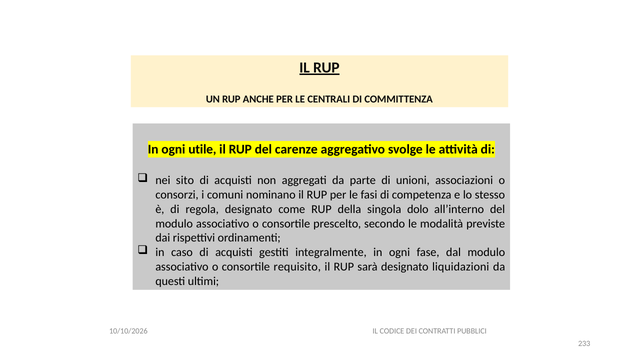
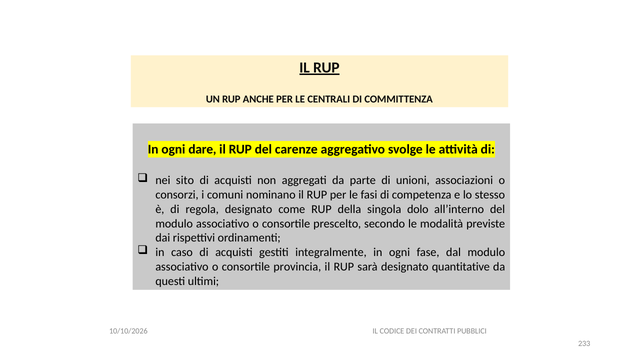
utile: utile -> dare (202, 149)
requisito: requisito -> provincia (297, 266)
liquidazioni: liquidazioni -> quantitative (461, 266)
